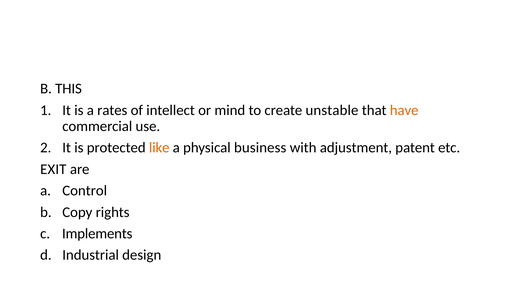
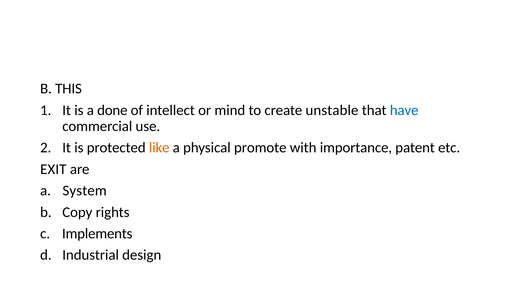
rates: rates -> done (112, 110)
have colour: orange -> blue (404, 110)
business: business -> promote (260, 148)
adjustment: adjustment -> importance (356, 148)
Control: Control -> System (85, 191)
